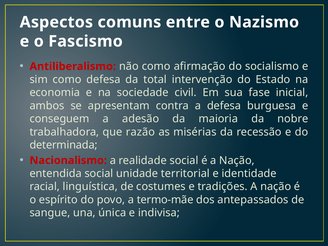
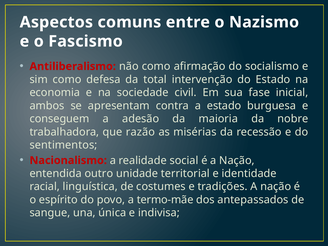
a defesa: defesa -> estado (224, 106)
determinada: determinada -> sentimentos (63, 145)
entendida social: social -> outro (99, 174)
